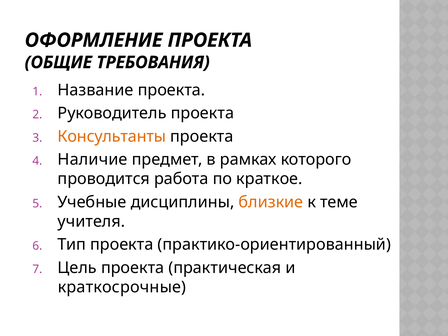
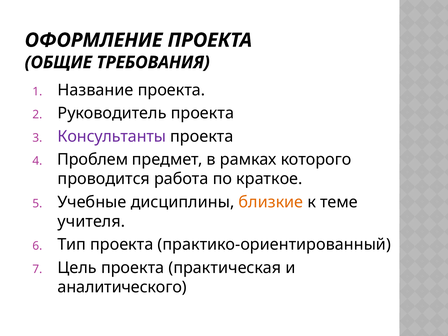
Консультанты colour: orange -> purple (112, 136)
Наличие: Наличие -> Проблем (93, 159)
краткосрочные: краткосрочные -> аналитического (122, 287)
